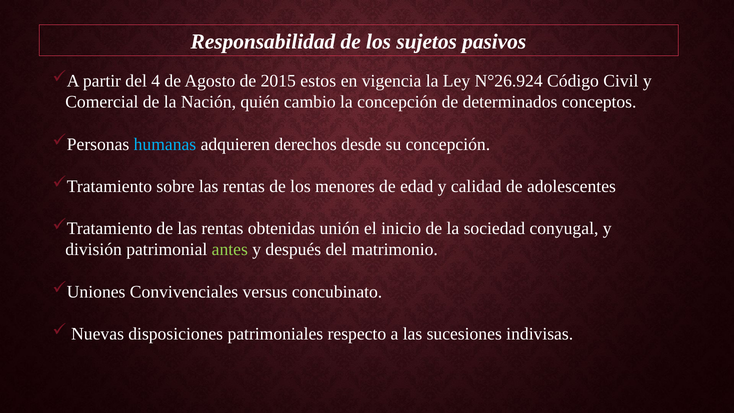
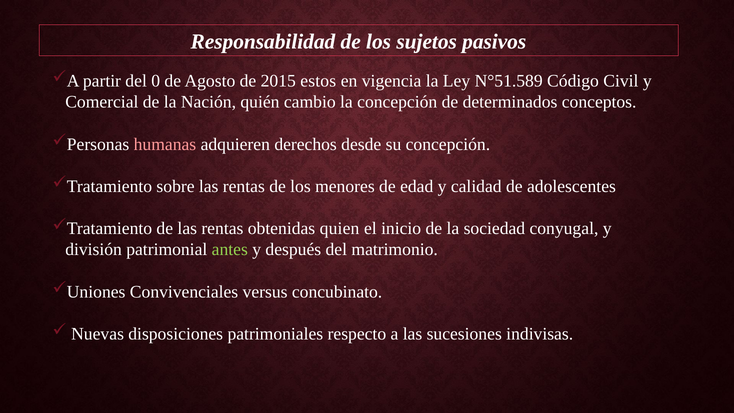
4: 4 -> 0 (156, 81)
N°26.924: N°26.924 -> N°51.589 (509, 81)
humanas colour: light blue -> pink (165, 144)
unión: unión -> quien (340, 229)
